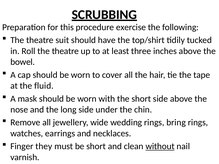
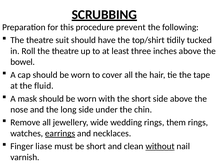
exercise: exercise -> prevent (131, 27)
bring: bring -> them (176, 123)
earrings underline: none -> present (60, 134)
they: they -> liase (44, 147)
